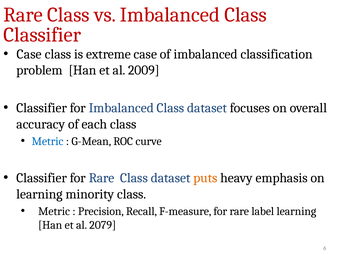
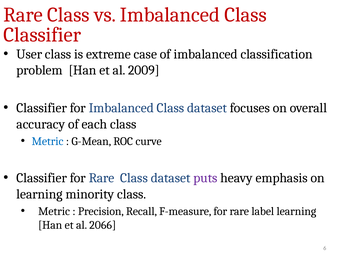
Case: Case -> User (29, 54)
puts colour: orange -> purple (205, 178)
2079: 2079 -> 2066 (103, 225)
